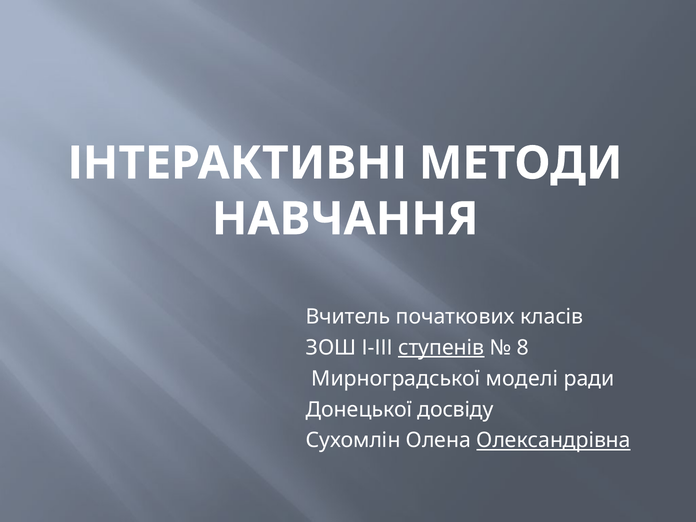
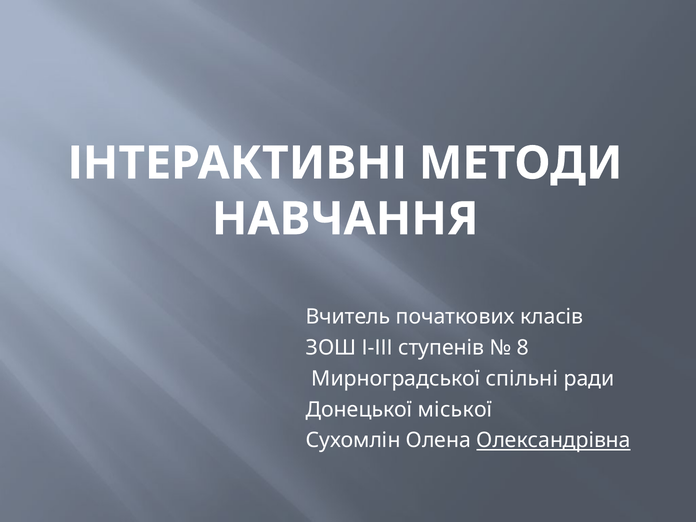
ступенів underline: present -> none (441, 348)
моделі: моделі -> спільні (522, 379)
досвіду: досвіду -> міської (455, 410)
